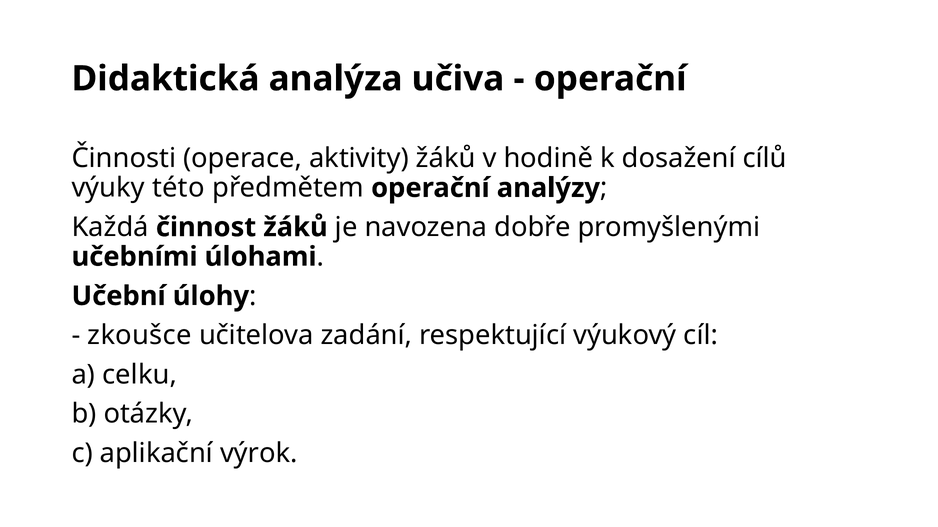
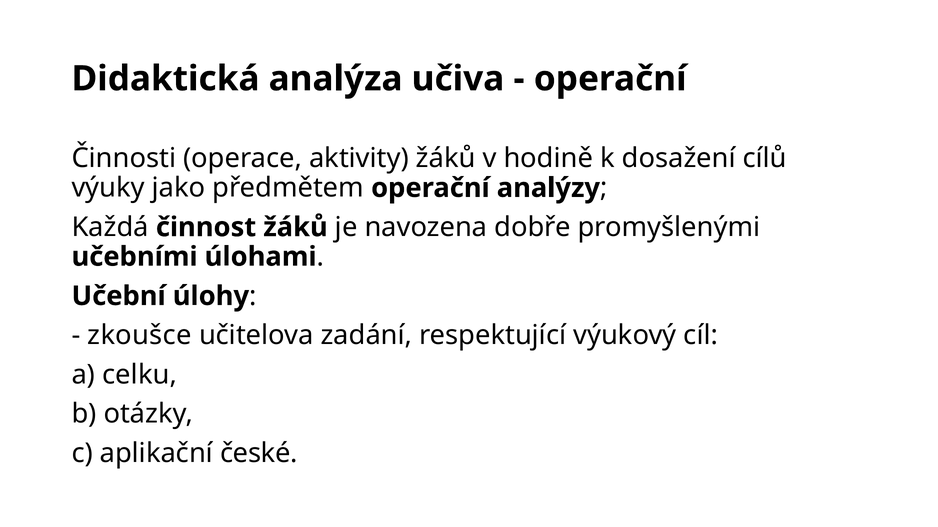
této: této -> jako (179, 188)
výrok: výrok -> české (259, 454)
